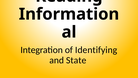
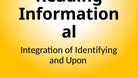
State: State -> Upon (76, 60)
